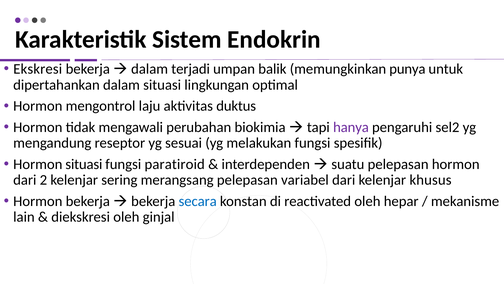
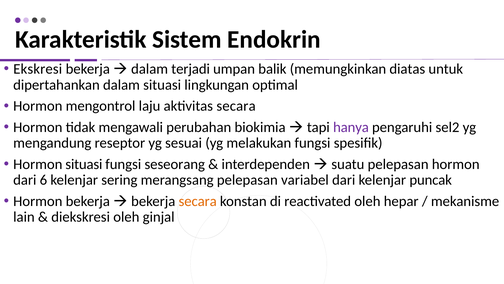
punya: punya -> diatas (407, 69)
aktivitas duktus: duktus -> secara (236, 106)
paratiroid: paratiroid -> seseorang (175, 164)
2: 2 -> 6 (43, 180)
khusus: khusus -> puncak (431, 180)
secara colour: blue -> orange (198, 201)
